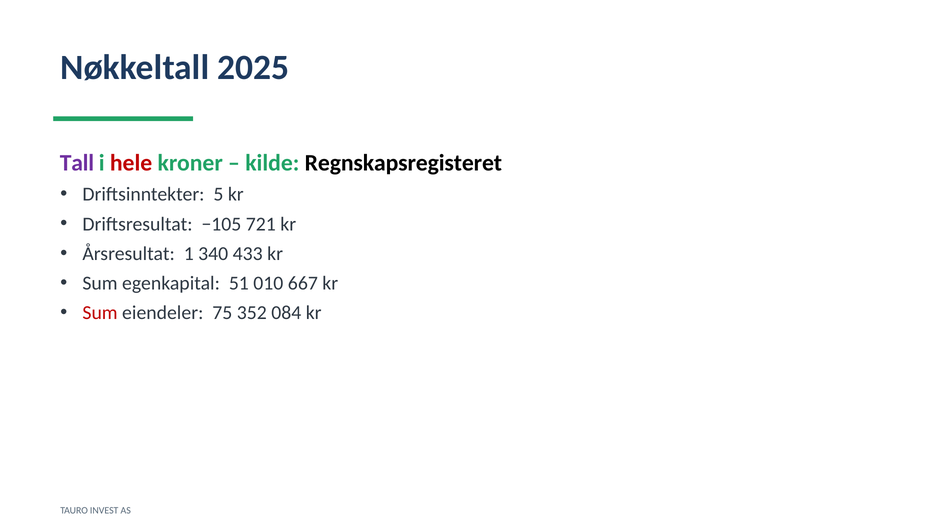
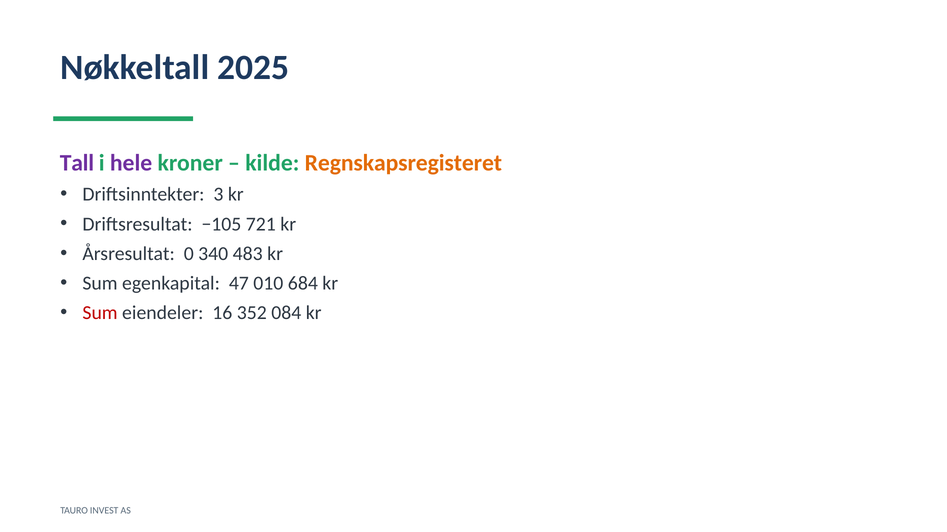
hele colour: red -> purple (131, 163)
Regnskapsregisteret colour: black -> orange (403, 163)
5: 5 -> 3 (218, 195)
1: 1 -> 0 (189, 254)
433: 433 -> 483 (248, 254)
51: 51 -> 47 (239, 284)
667: 667 -> 684 (303, 284)
75: 75 -> 16 (222, 313)
